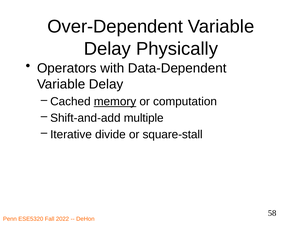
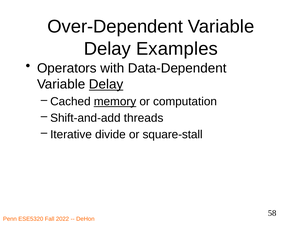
Physically: Physically -> Examples (177, 49)
Delay underline: none -> present (106, 84)
multiple: multiple -> threads (144, 118)
